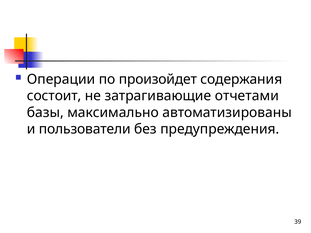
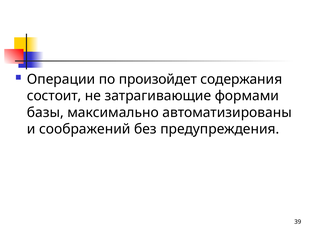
отчетами: отчетами -> формами (247, 96)
пользователи: пользователи -> соображений (85, 129)
